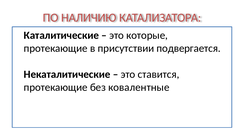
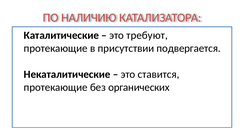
которые: которые -> требуют (147, 35)
ковалентные: ковалентные -> органических (139, 87)
